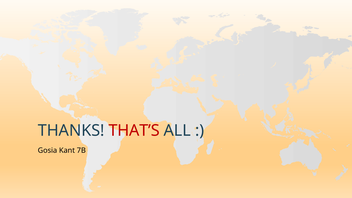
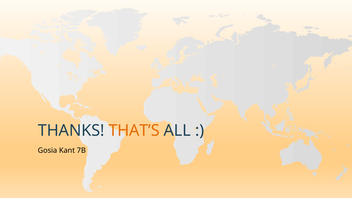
THAT’S colour: red -> orange (134, 131)
